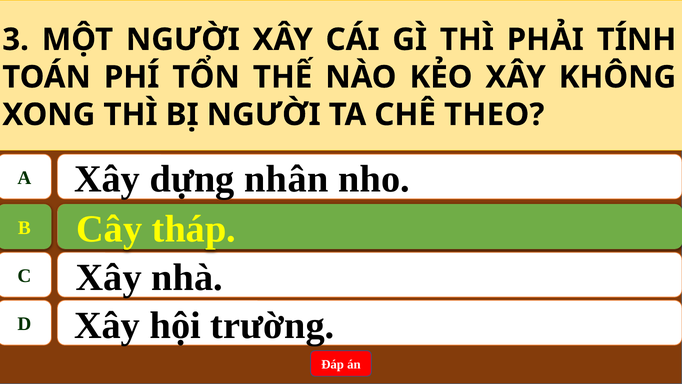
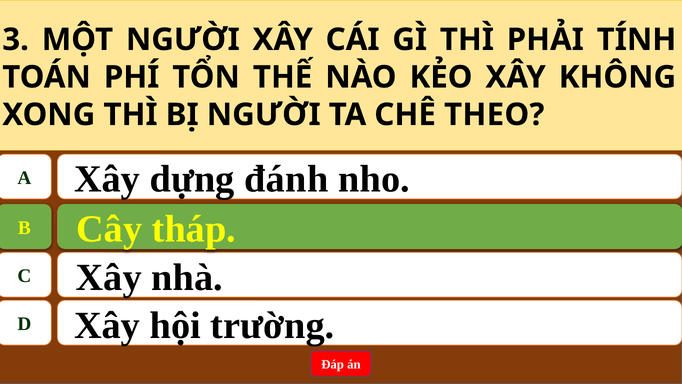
nhân: nhân -> đánh (286, 179)
